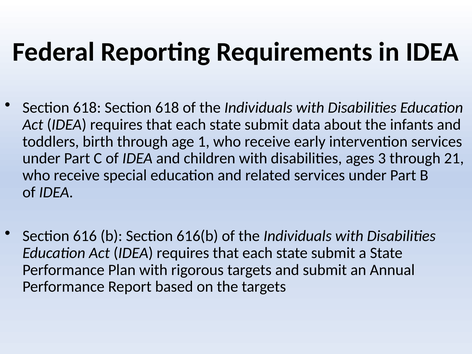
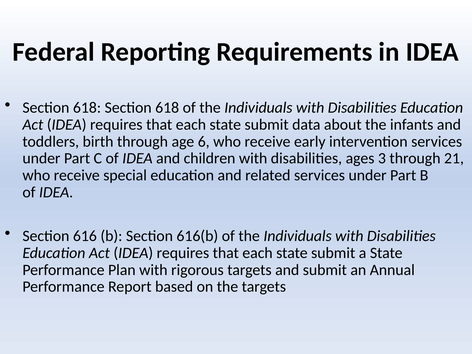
1: 1 -> 6 (204, 141)
